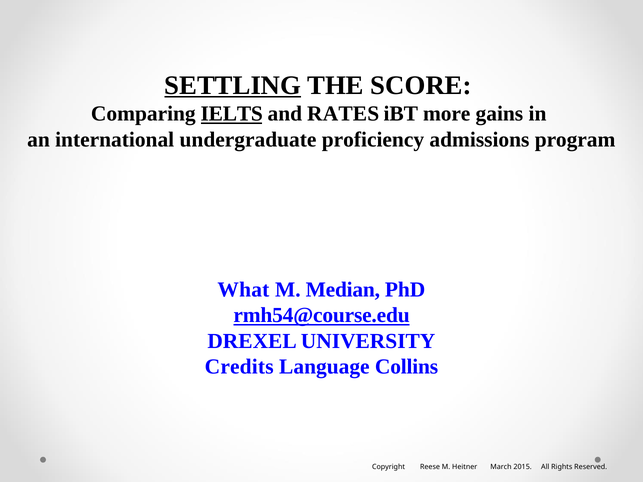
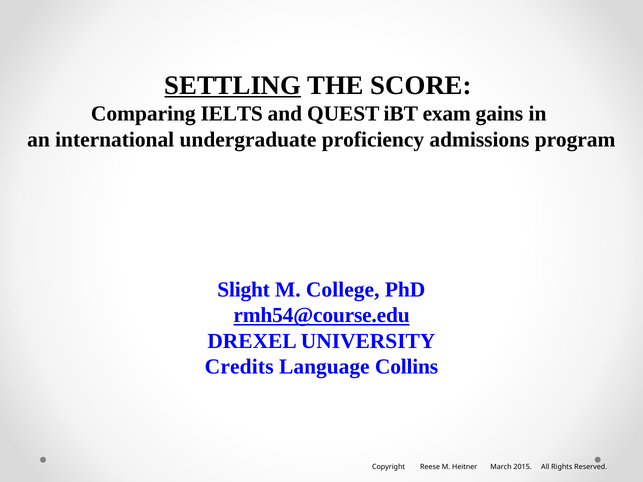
IELTS underline: present -> none (232, 114)
RATES: RATES -> QUEST (343, 114)
more: more -> exam (447, 114)
What: What -> Slight (244, 290)
Median: Median -> College (343, 290)
